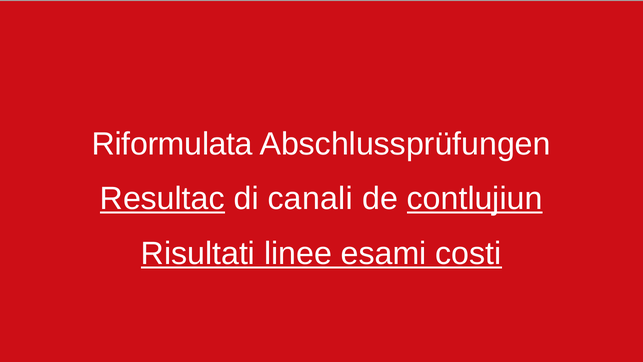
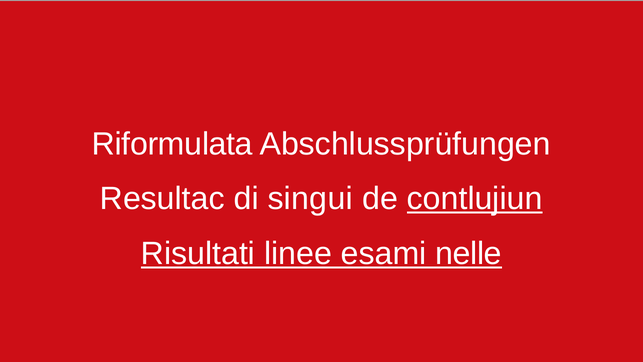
Resultac underline: present -> none (162, 199)
canali: canali -> singui (310, 199)
costi: costi -> nelle (469, 253)
